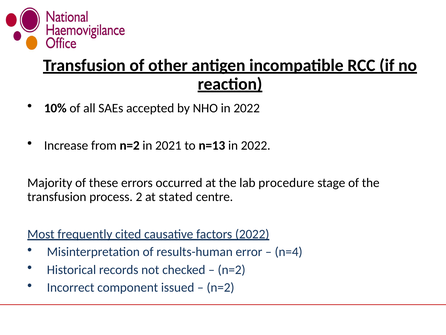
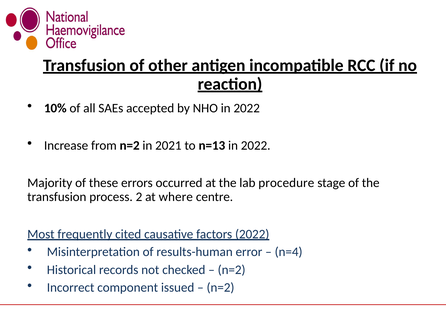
stated: stated -> where (176, 196)
